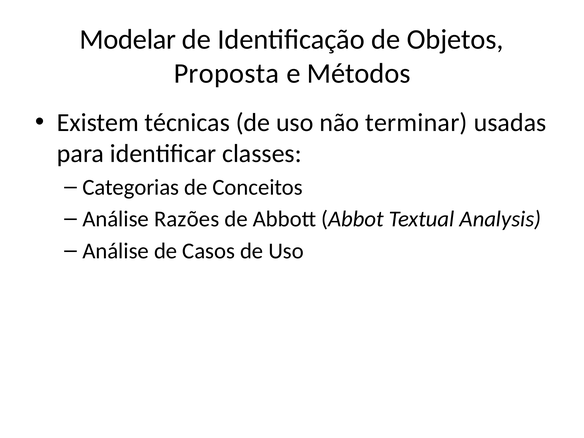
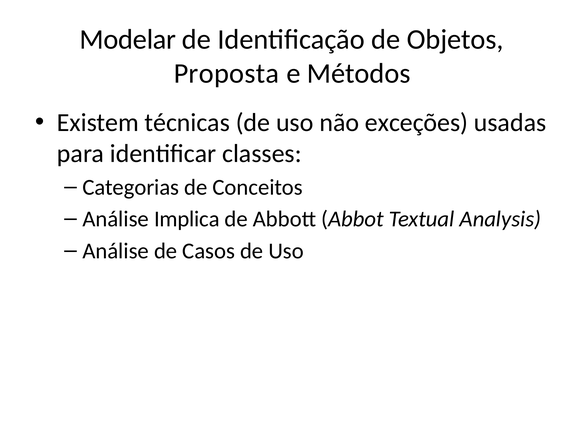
terminar: terminar -> exceções (417, 123)
Razões: Razões -> Implica (187, 219)
